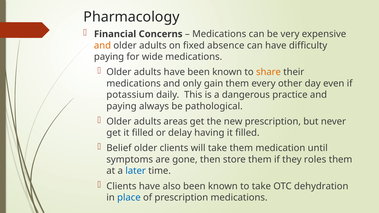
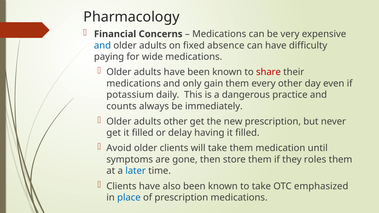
and colour: orange -> blue (102, 45)
share colour: orange -> red (268, 72)
paying: paying -> counts (122, 106)
pathological: pathological -> immediately (214, 106)
adults areas: areas -> other (175, 122)
Belief: Belief -> Avoid (119, 148)
dehydration: dehydration -> emphasized (321, 186)
